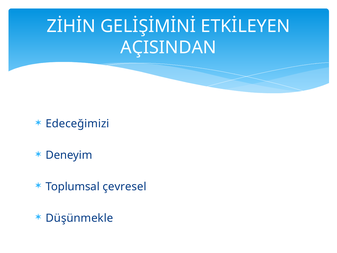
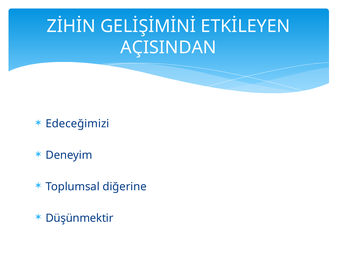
çevresel: çevresel -> diğerine (125, 186)
Düşünmekle: Düşünmekle -> Düşünmektir (80, 218)
